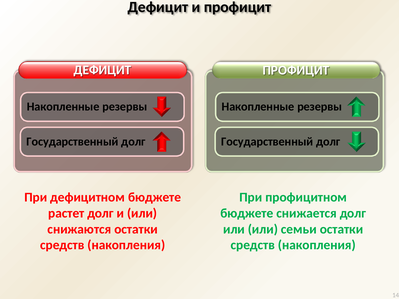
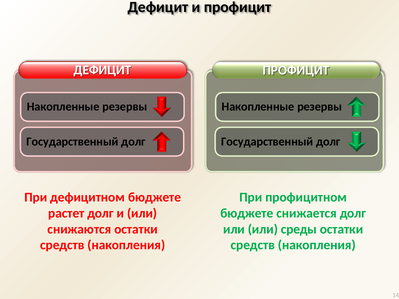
семьи: семьи -> среды (299, 229)
